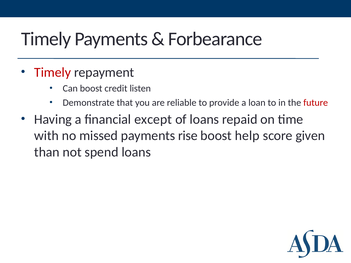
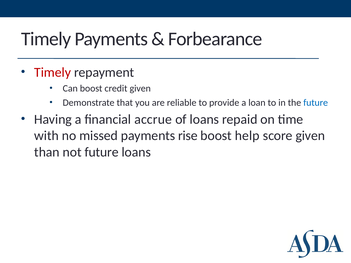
credit listen: listen -> given (140, 89)
future colour: red -> blue (316, 103)
except: except -> accrue (153, 119)
not spend: spend -> future (102, 152)
